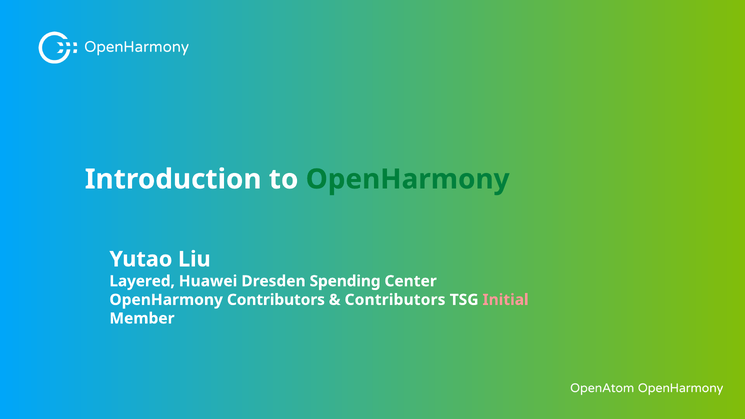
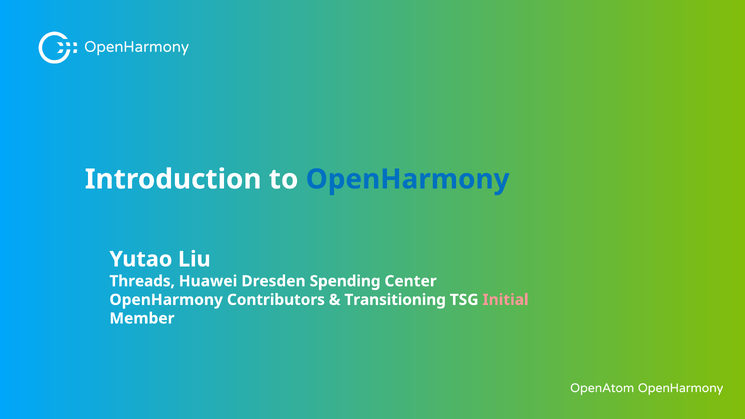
OpenHarmony colour: green -> blue (408, 179)
Layered: Layered -> Threads (142, 281)
Contributors: Contributors -> Transitioning (395, 300)
